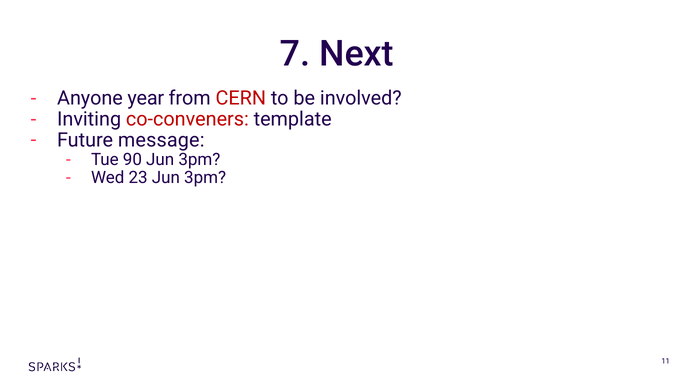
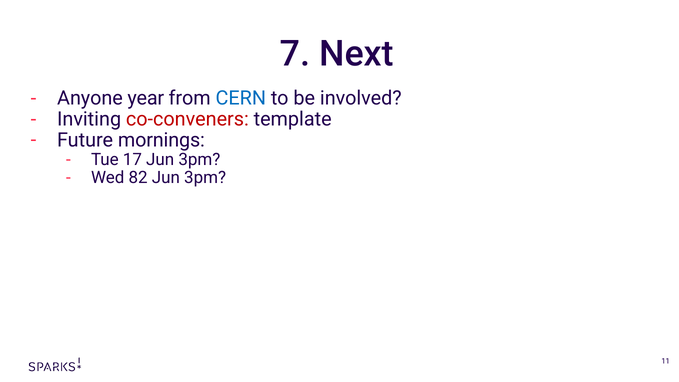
CERN colour: red -> blue (241, 98)
message: message -> mornings (161, 140)
90: 90 -> 17 (132, 159)
23: 23 -> 82 (138, 177)
